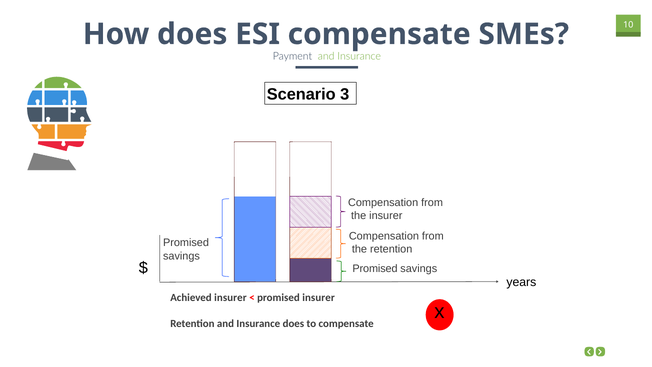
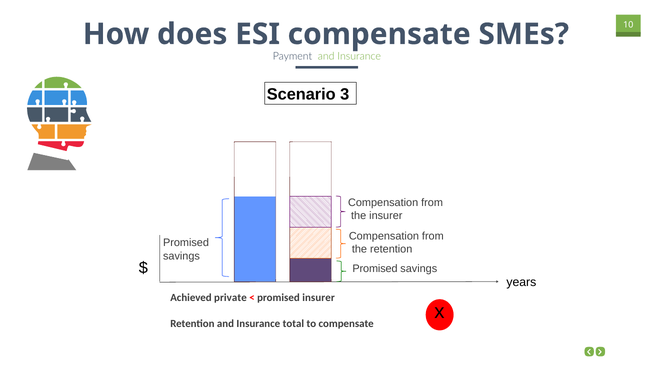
Achieved insurer: insurer -> private (230, 298)
Insurance does: does -> total (293, 324)
